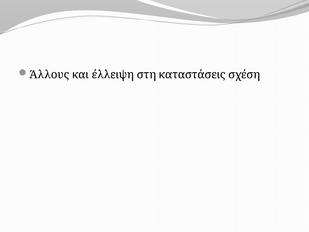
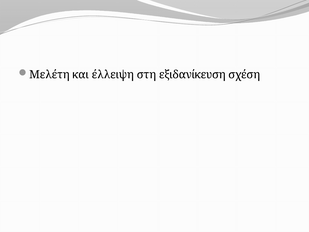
Άλλους: Άλλους -> Mελέτη (49, 75)
καταστάσεις: καταστάσεις -> εξιδανίκευση (192, 75)
